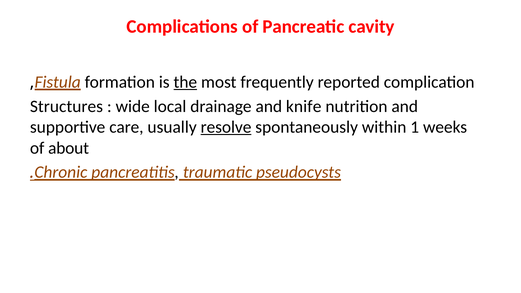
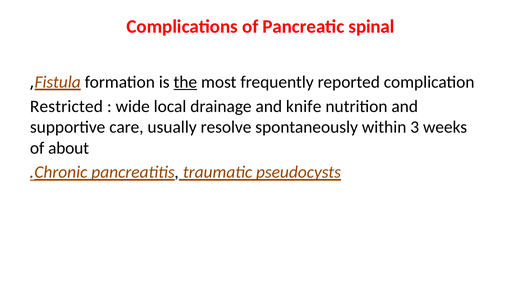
cavity: cavity -> spinal (372, 26)
Structures: Structures -> Restricted (66, 106)
resolve underline: present -> none (226, 127)
1: 1 -> 3 (415, 127)
